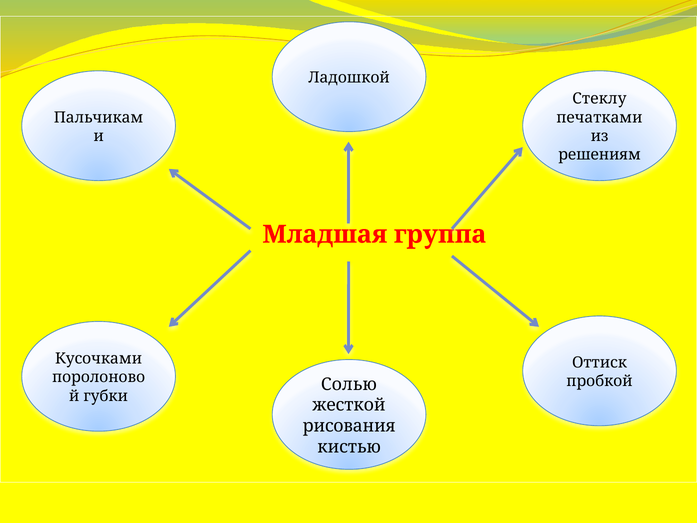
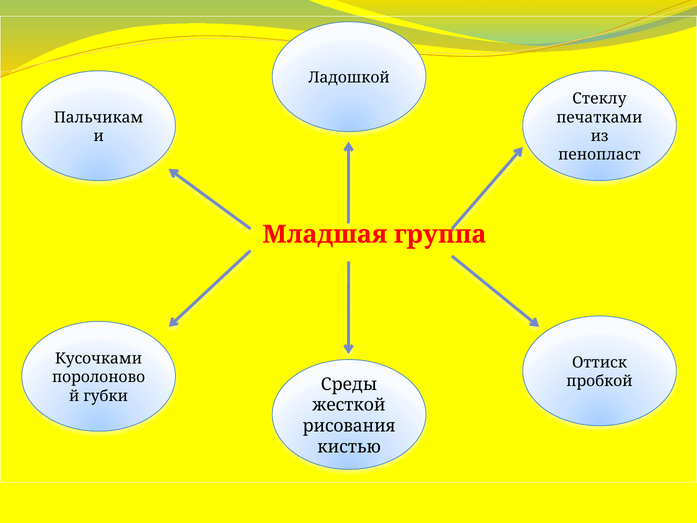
решениям: решениям -> пенопласт (599, 155)
Солью: Солью -> Среды (349, 384)
